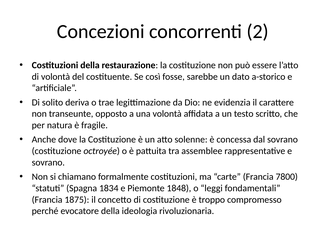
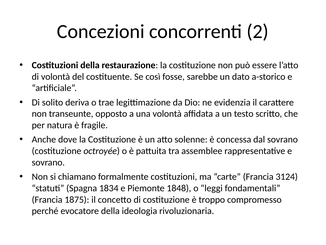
7800: 7800 -> 3124 (287, 176)
